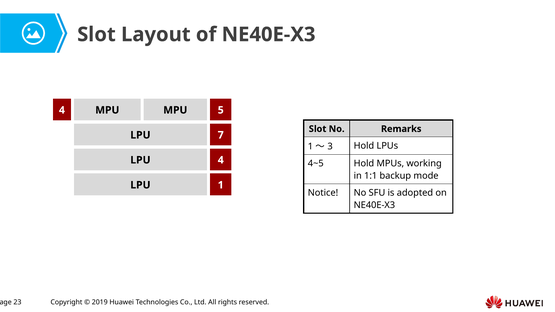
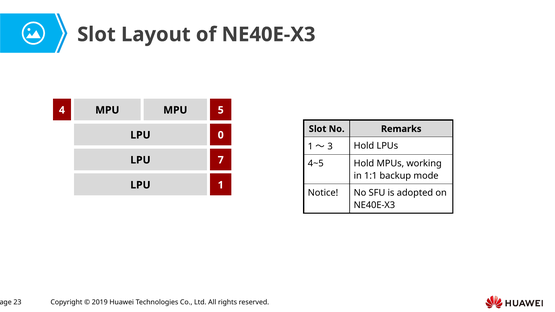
7: 7 -> 0 (221, 135)
LPU 4: 4 -> 7 (221, 160)
